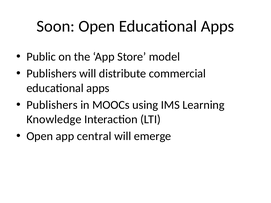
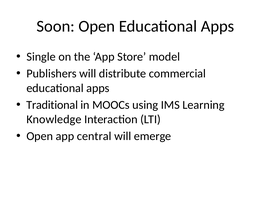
Public: Public -> Single (41, 57)
Publishers: Publishers -> Traditional (52, 105)
